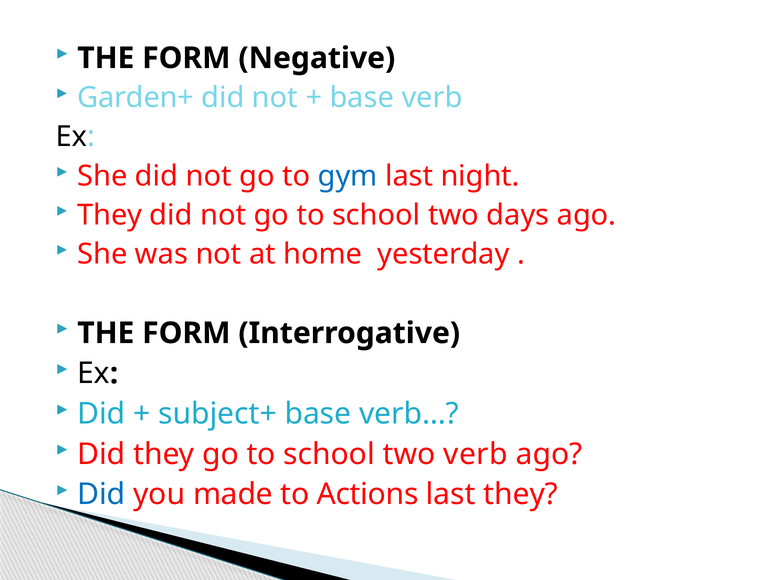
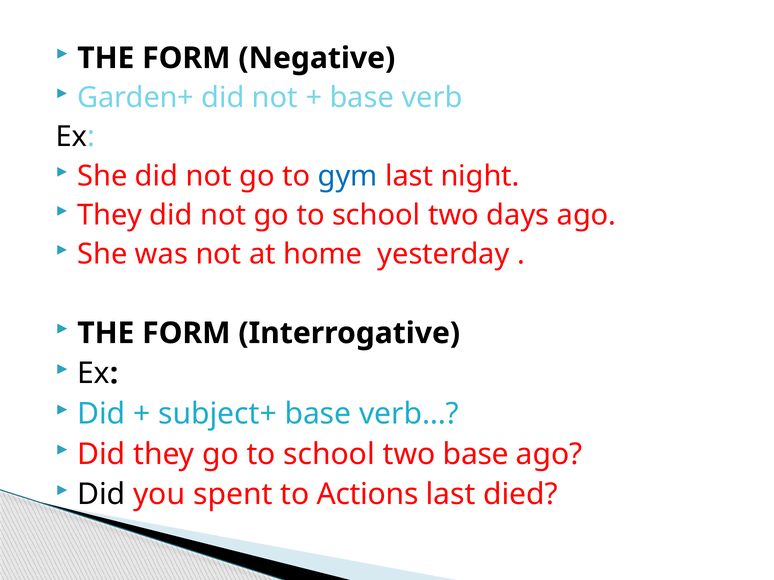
two verb: verb -> base (476, 454)
Did colour: blue -> black (101, 495)
made: made -> spent (233, 495)
last they: they -> died (521, 495)
